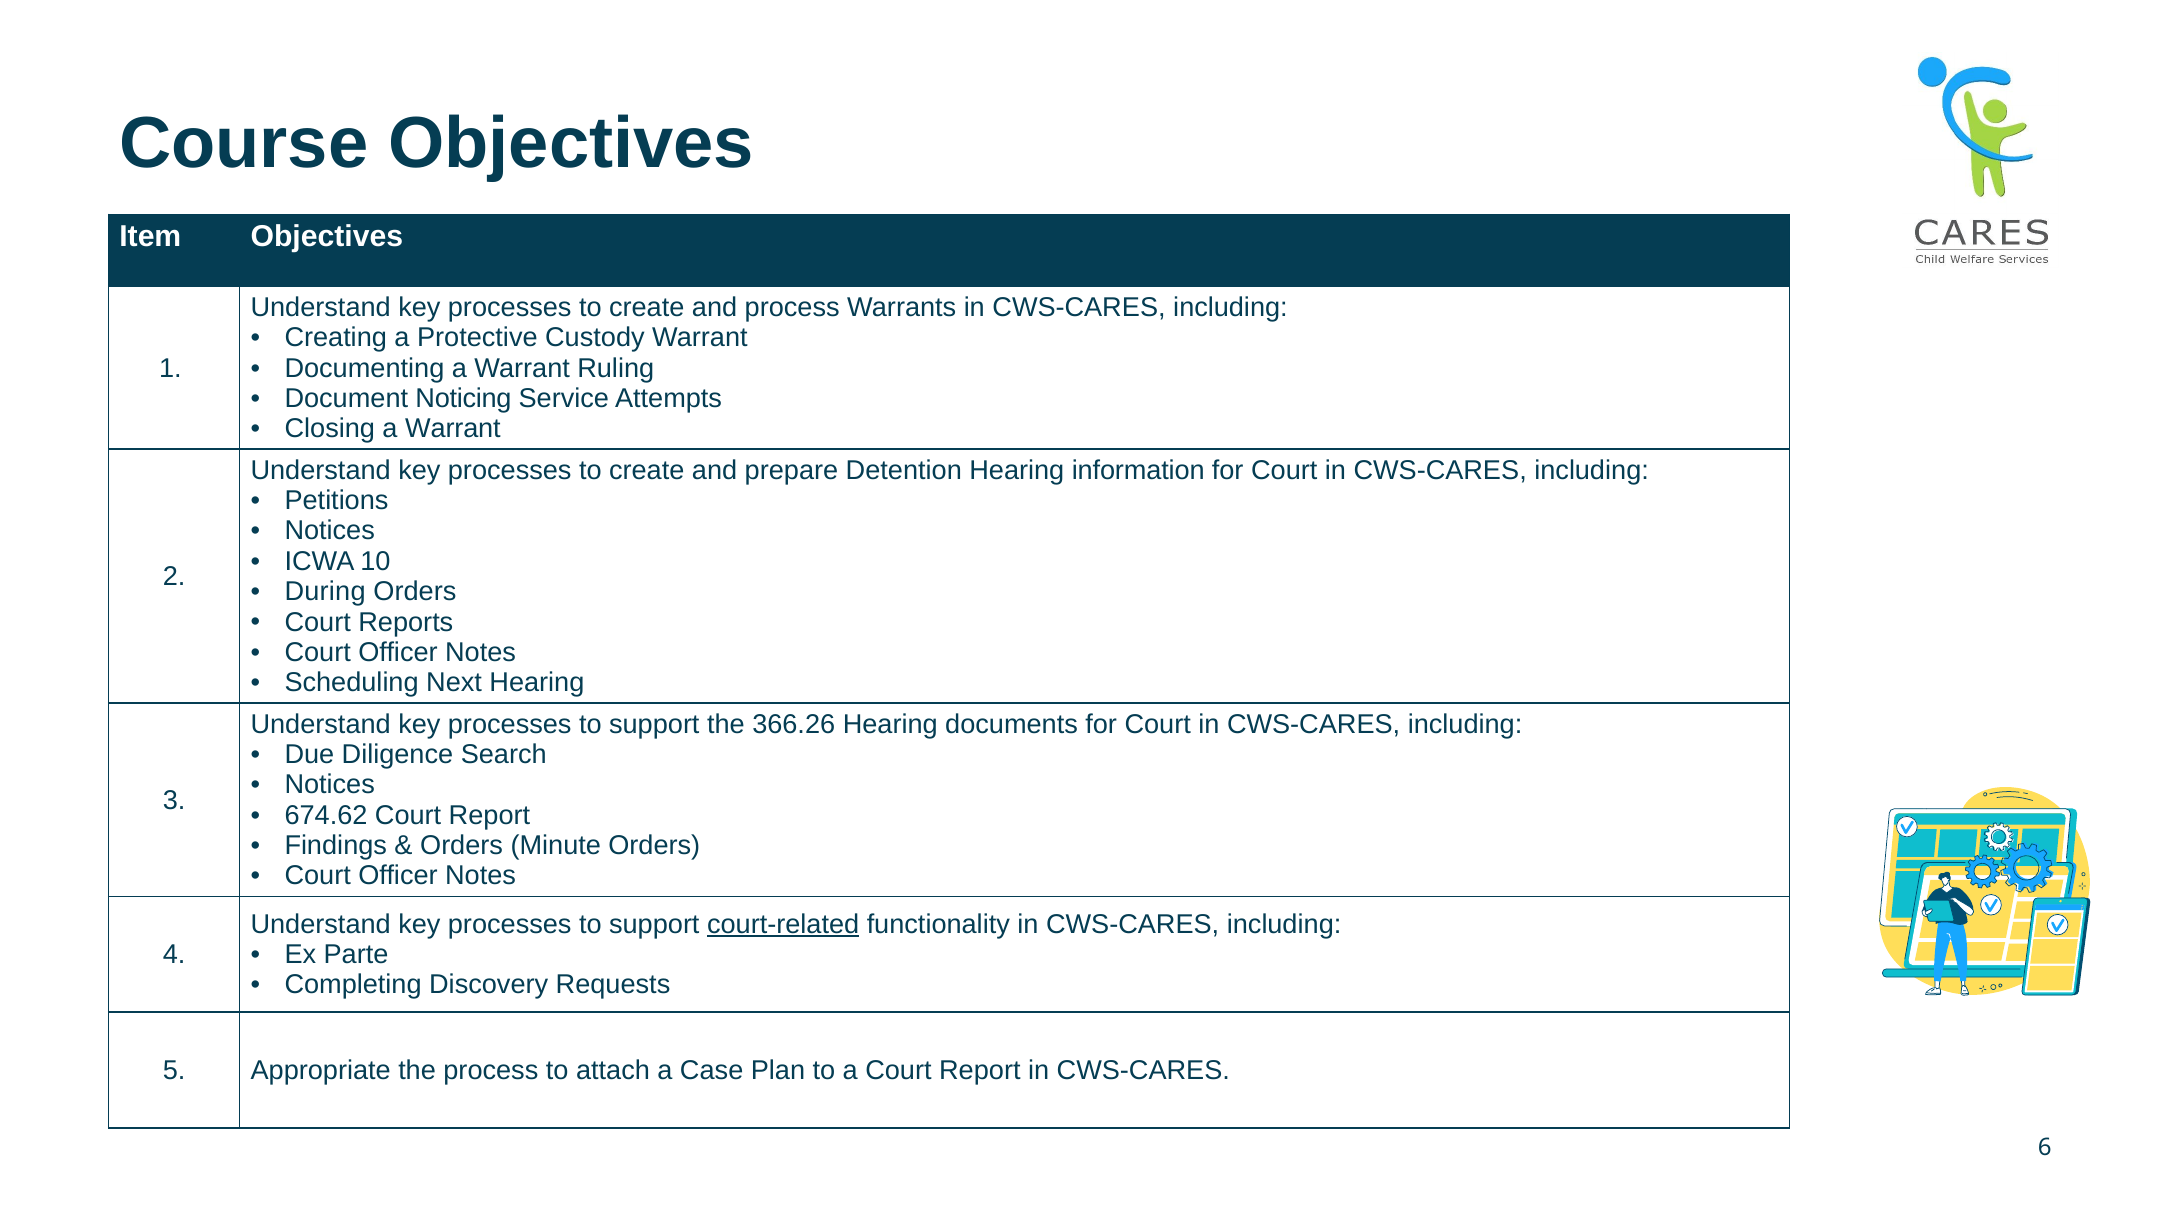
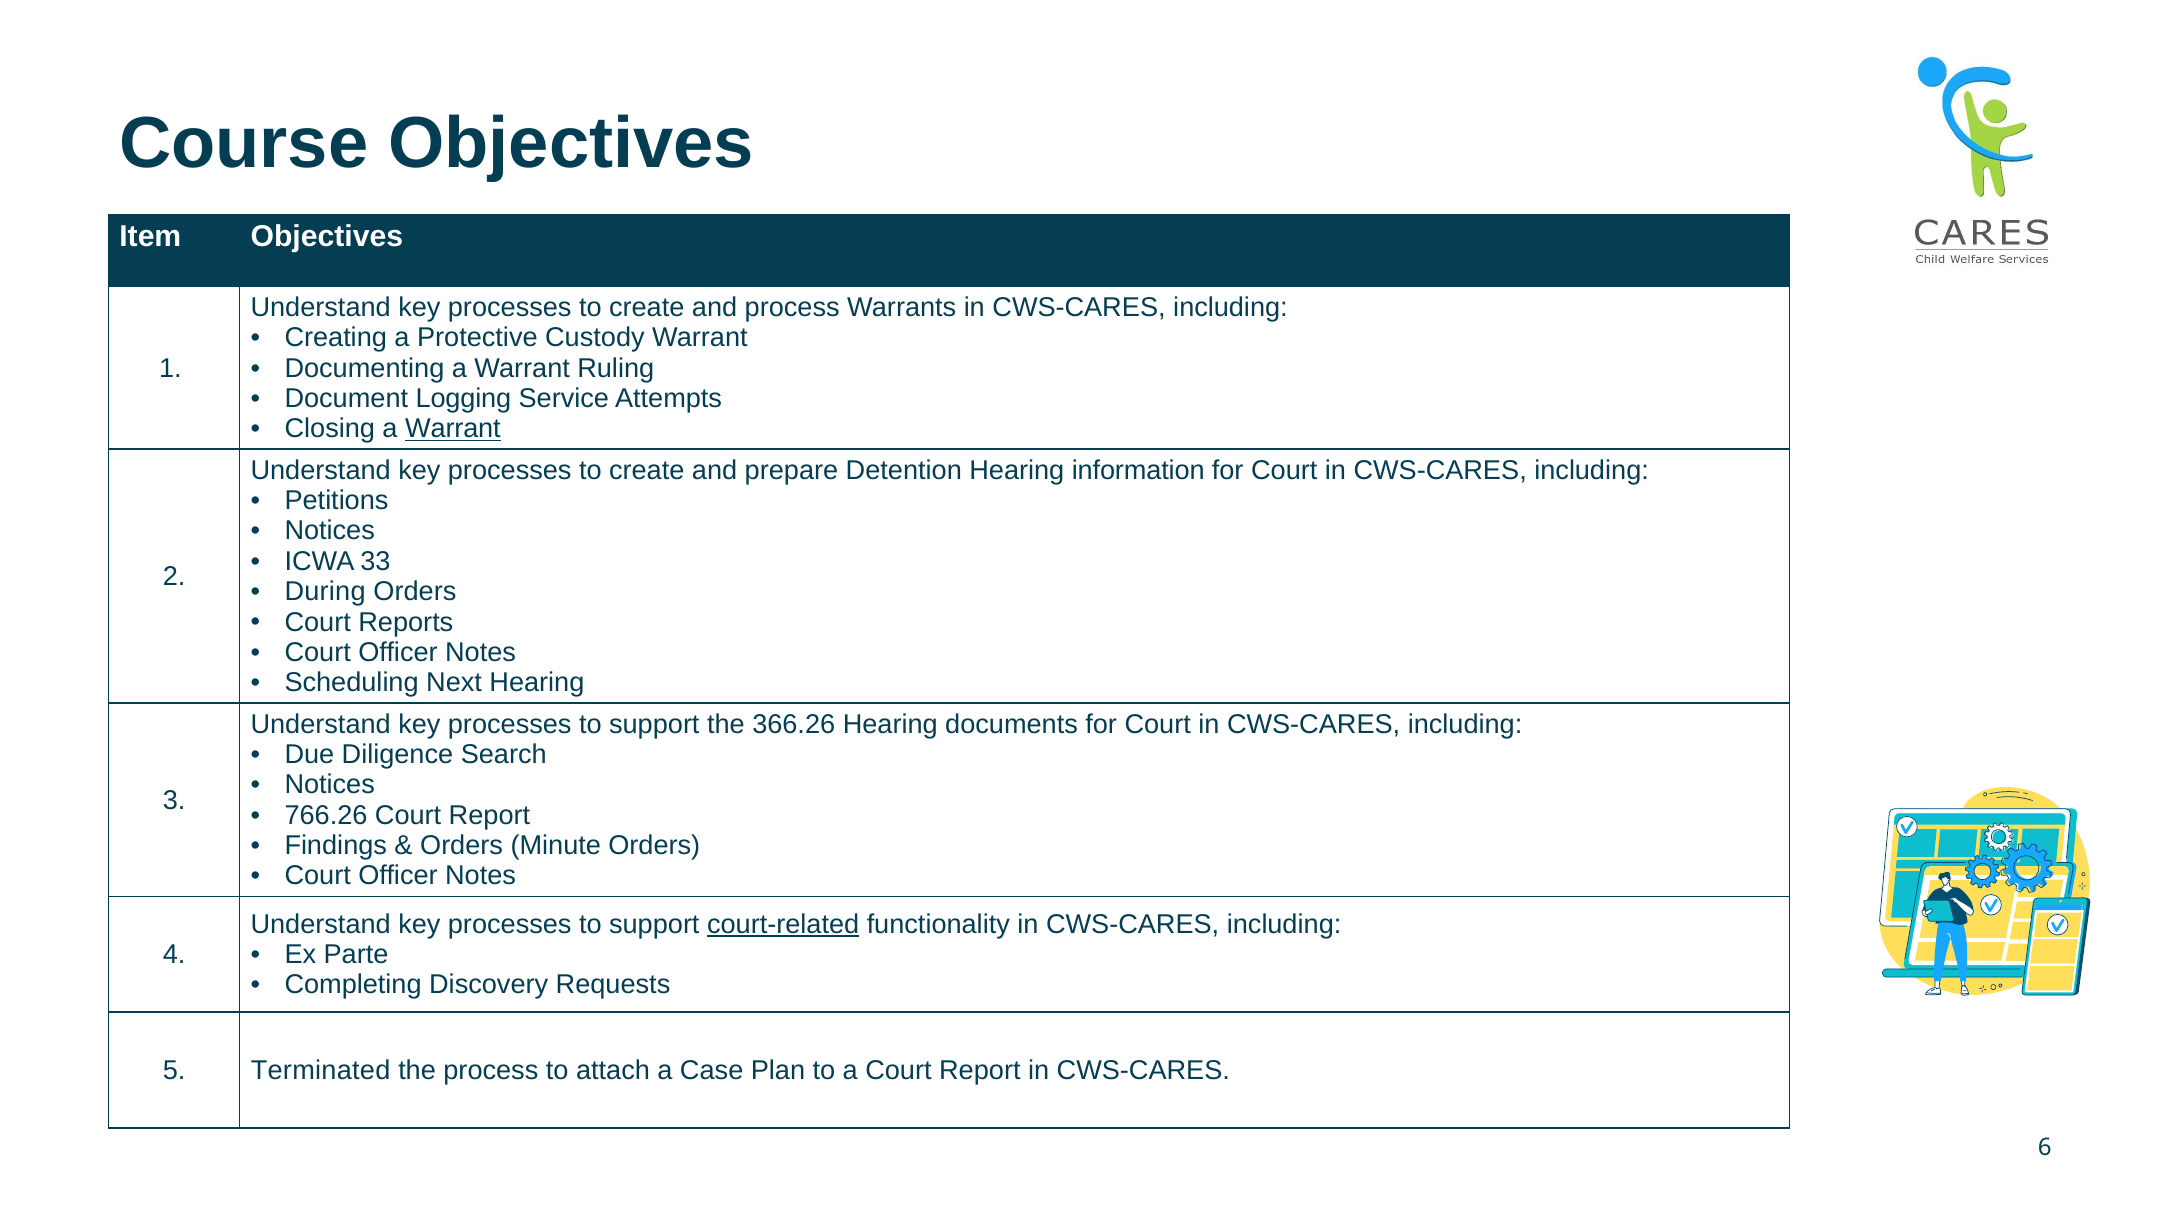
Noticing: Noticing -> Logging (463, 399)
Warrant underline: none -> present (453, 429)
10: 10 -> 33 (375, 561)
674.62: 674.62 -> 766.26 (326, 815)
Appropriate: Appropriate -> Terminated (321, 1071)
